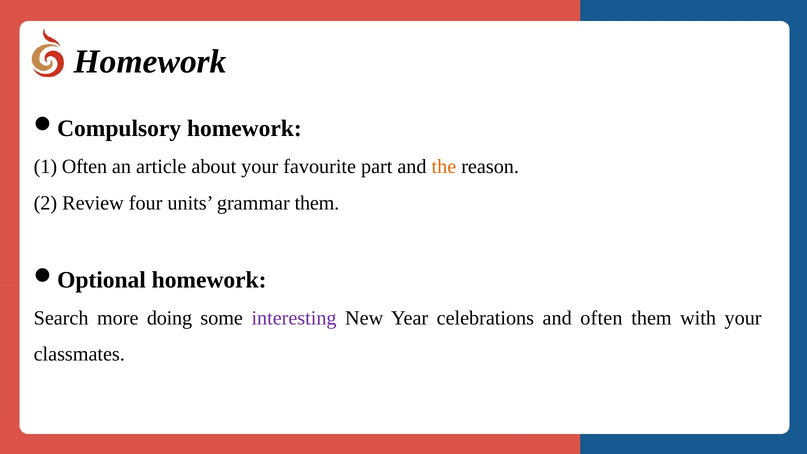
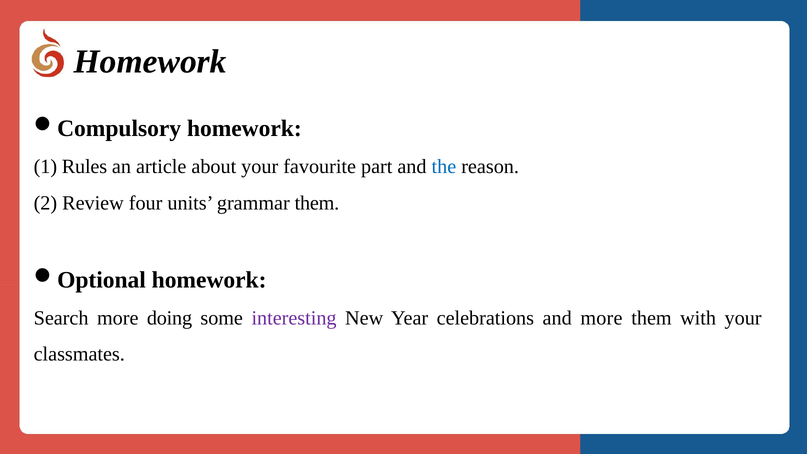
1 Often: Often -> Rules (84, 167)
the colour: orange -> blue (444, 167)
and often: often -> more (601, 318)
